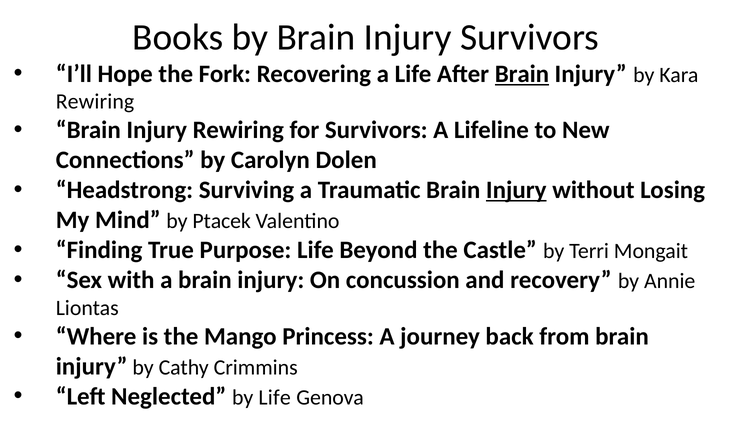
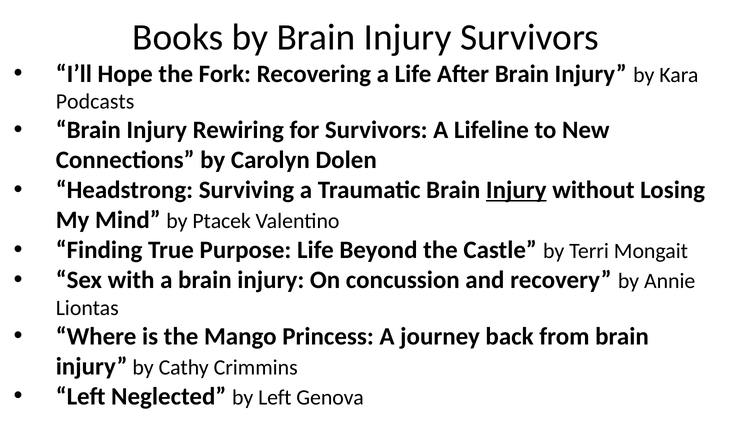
Brain underline: present -> none (522, 74)
Rewiring: Rewiring -> Podcasts (95, 102)
by Life: Life -> Left (275, 397)
